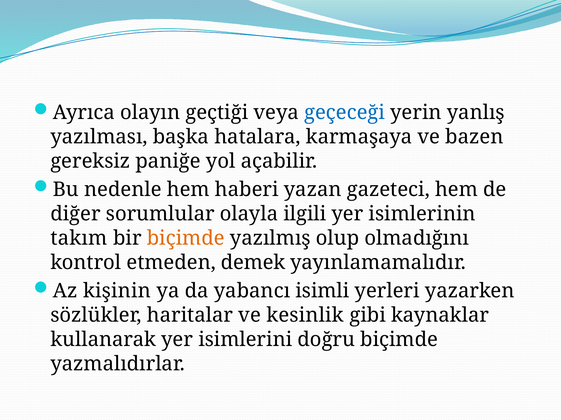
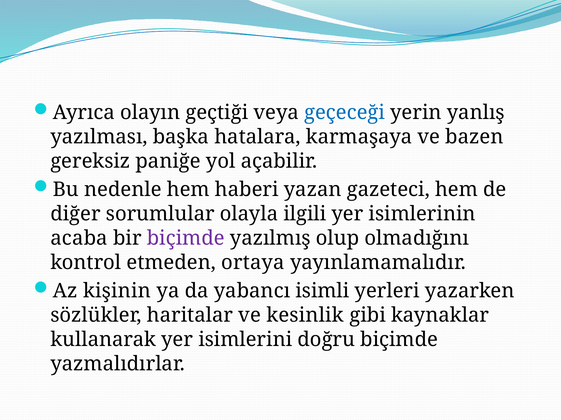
takım: takım -> acaba (79, 239)
biçimde colour: orange -> purple (186, 239)
demek: demek -> ortaya (253, 263)
